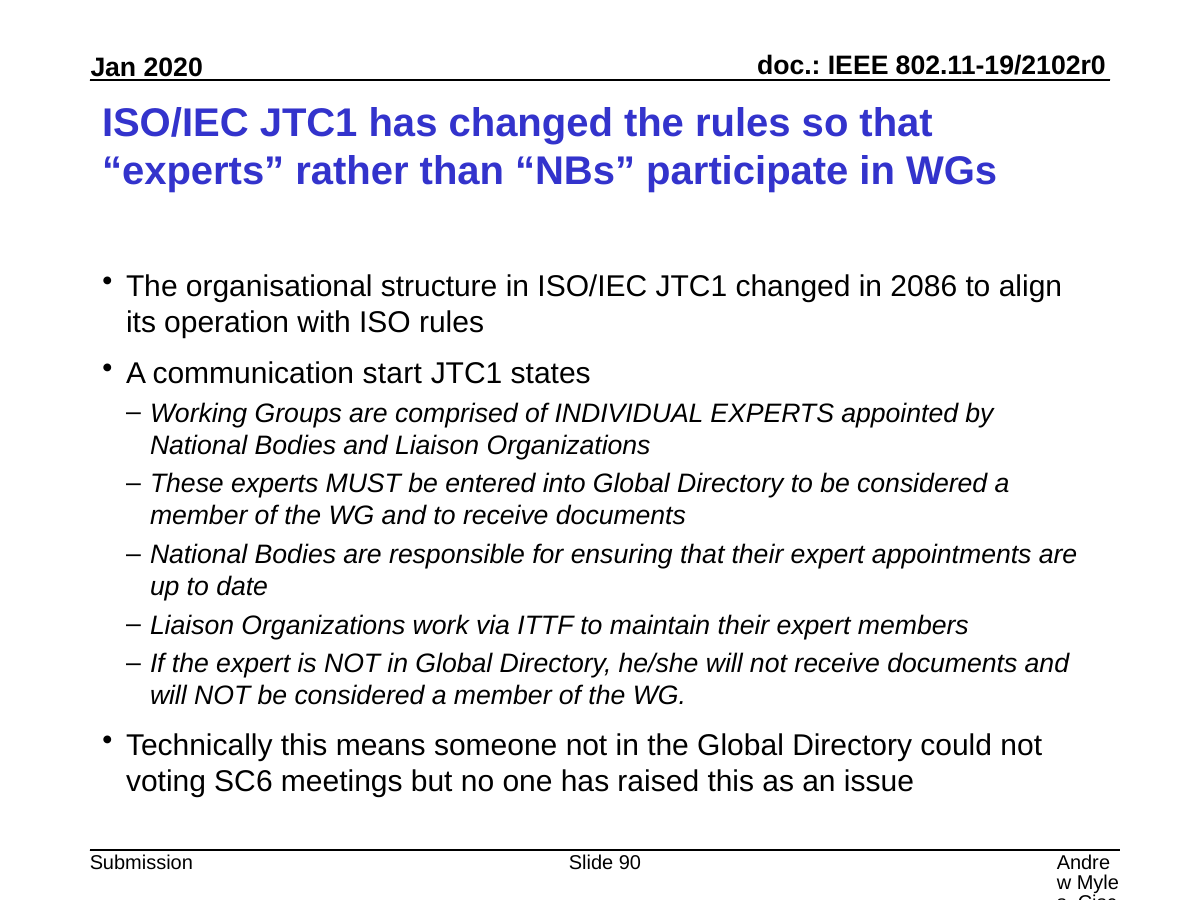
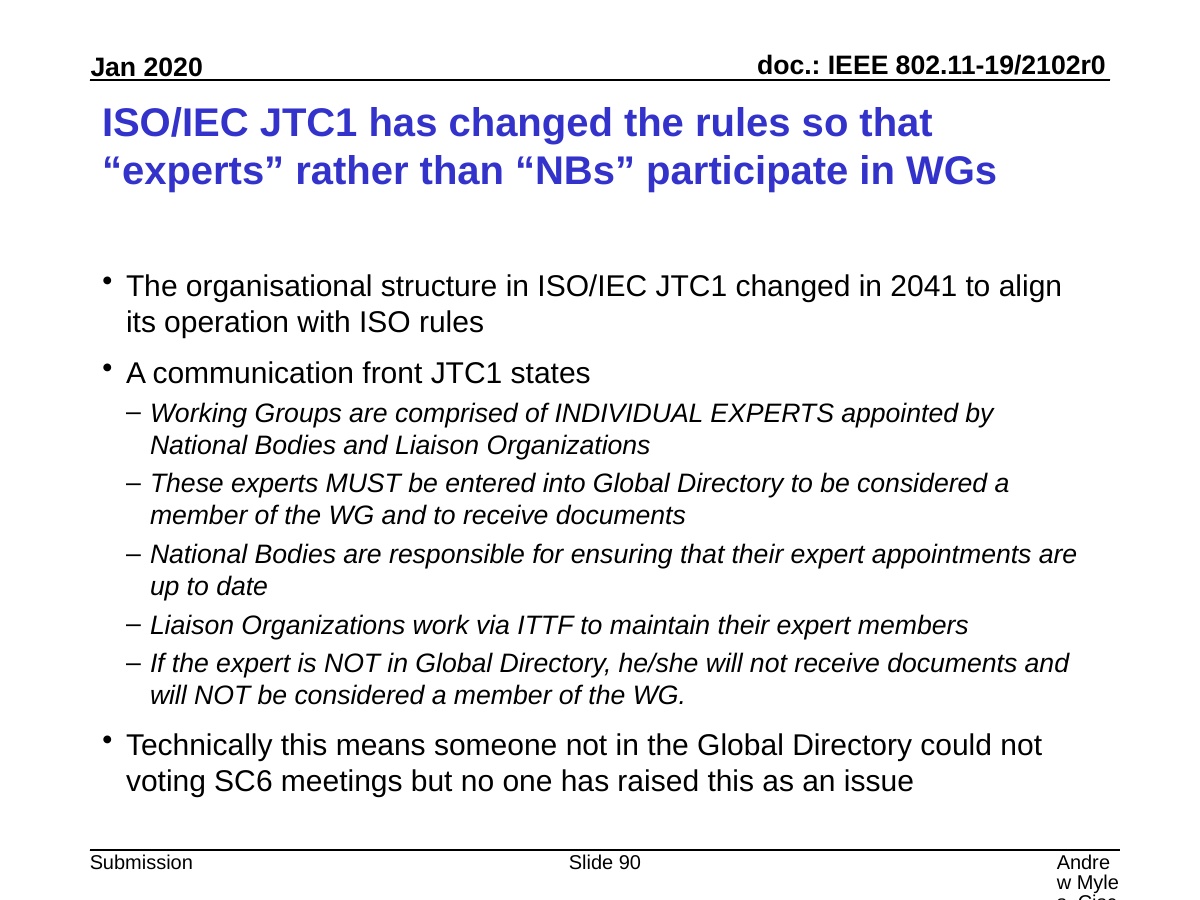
2086: 2086 -> 2041 (924, 286)
start: start -> front (392, 373)
